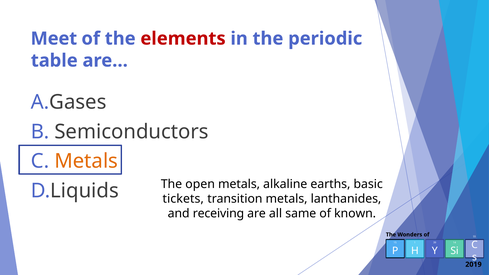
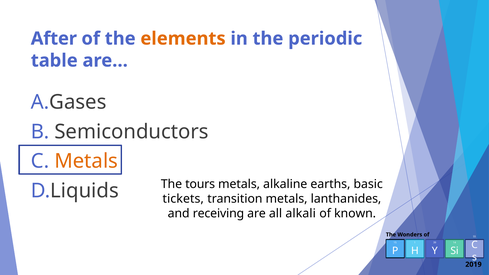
Meet: Meet -> After (54, 39)
elements colour: red -> orange (183, 39)
open: open -> tours (200, 184)
same: same -> alkali (301, 213)
